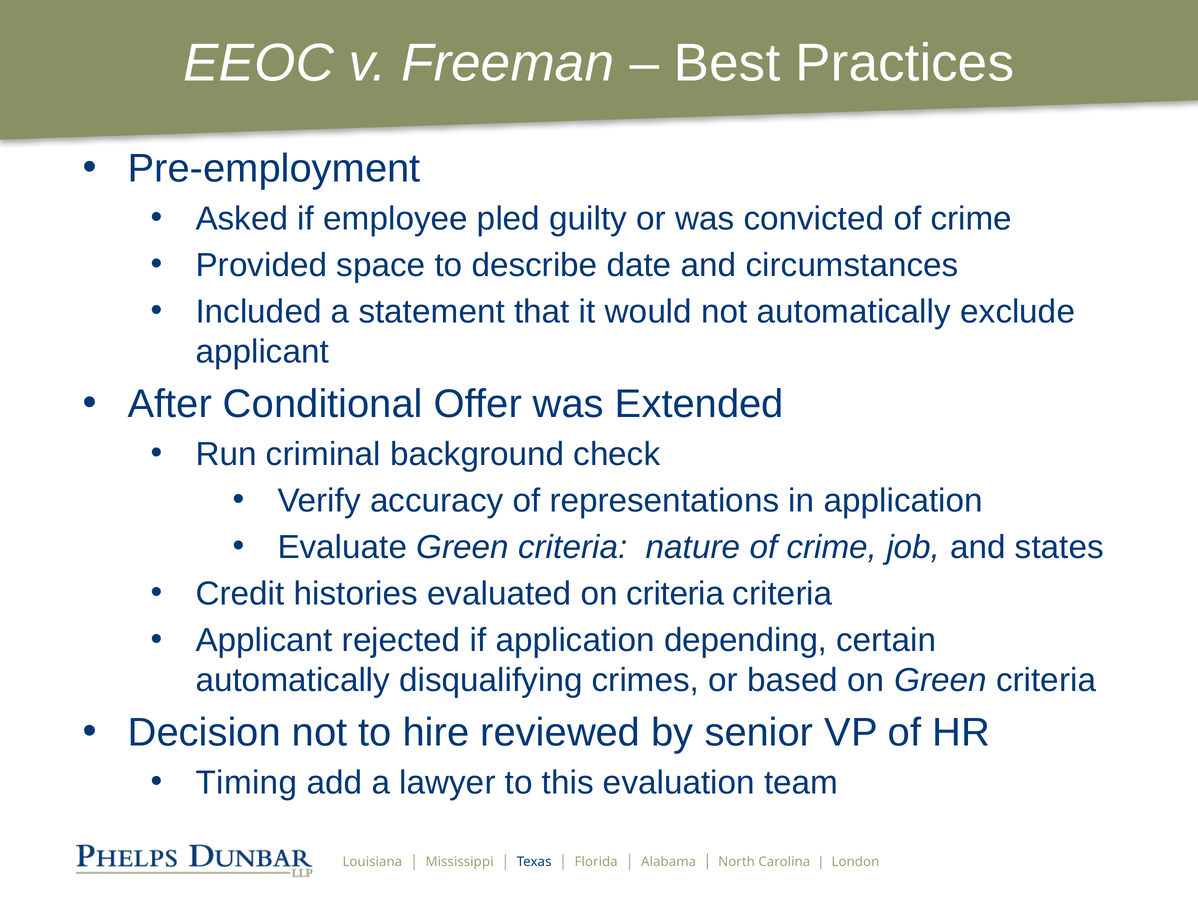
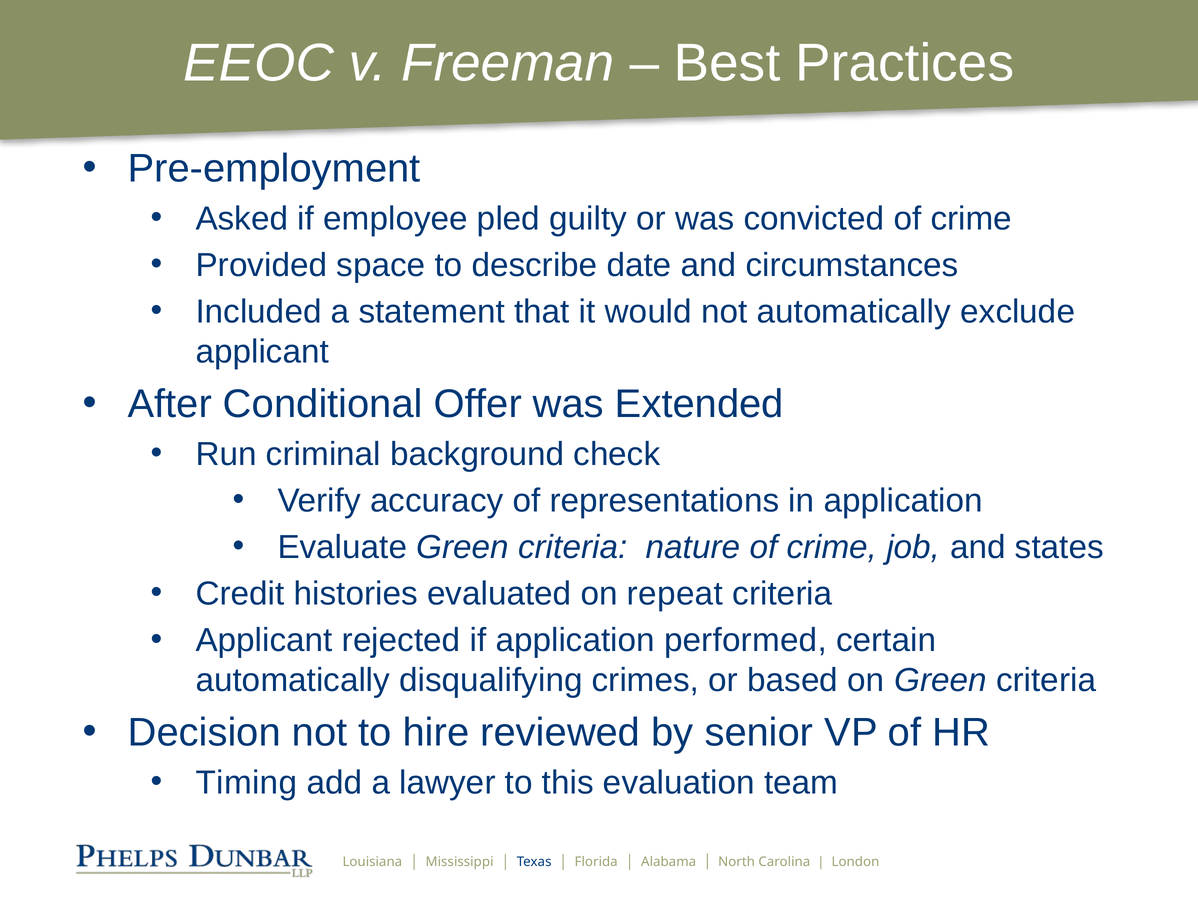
on criteria: criteria -> repeat (675, 594)
depending: depending -> performed (745, 641)
